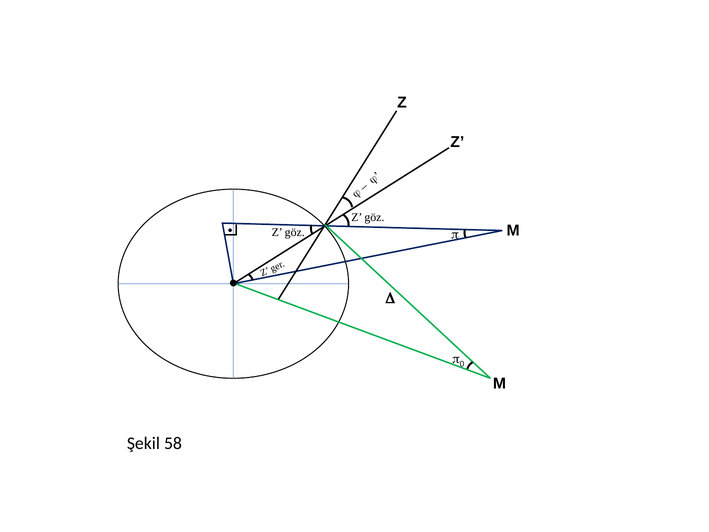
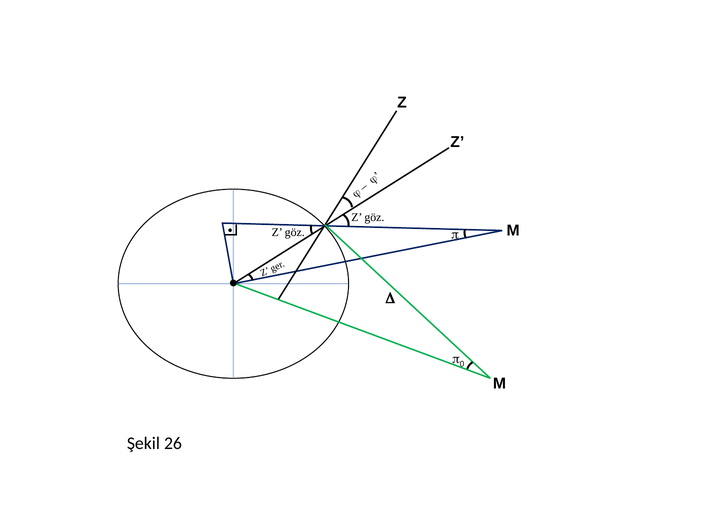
58: 58 -> 26 (173, 443)
